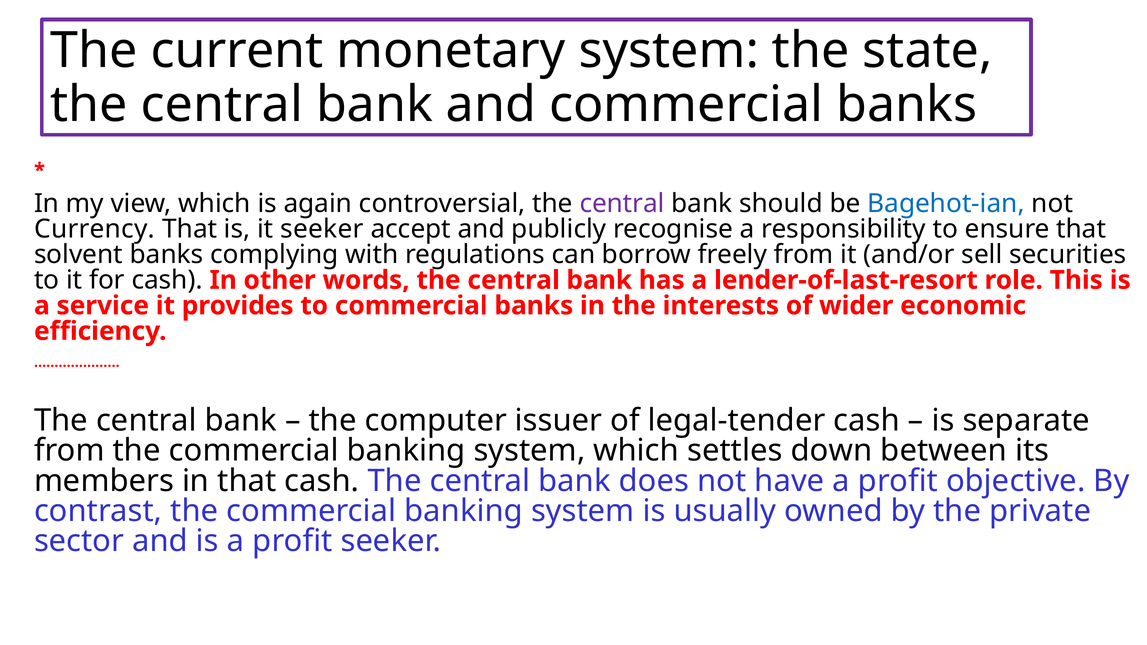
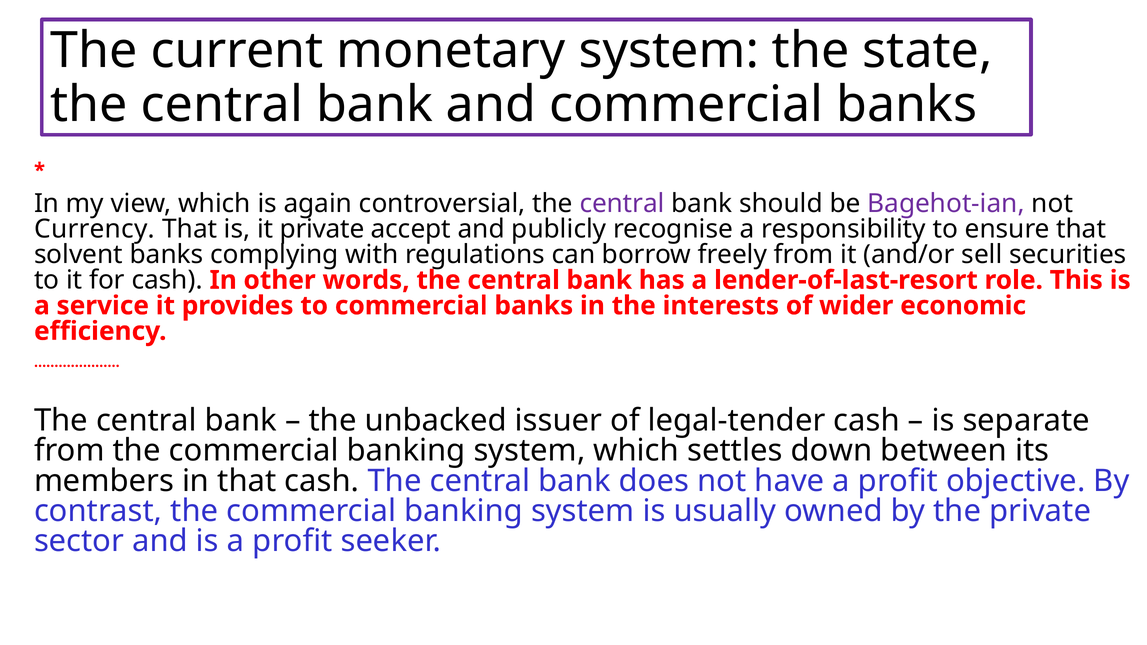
Bagehot-ian colour: blue -> purple (946, 204)
it seeker: seeker -> private (322, 229)
computer: computer -> unbacked (436, 421)
